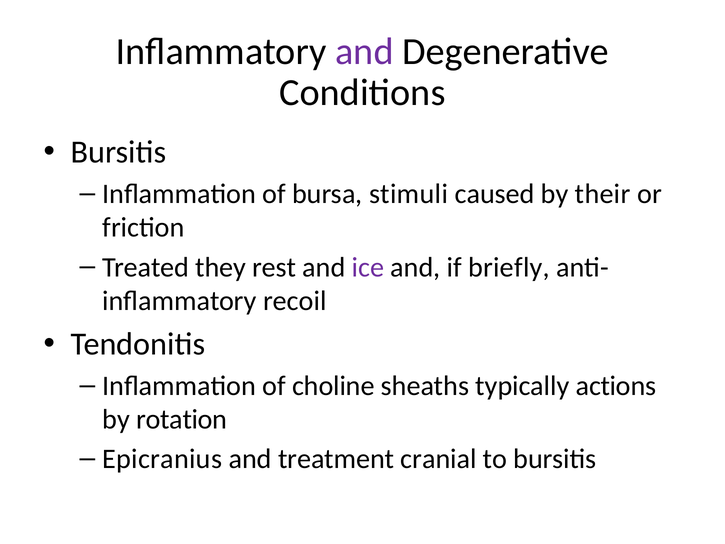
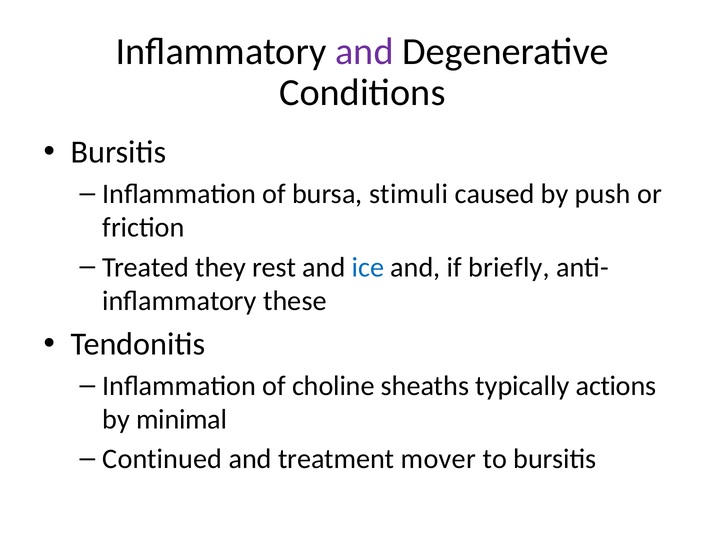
their: their -> push (603, 194)
ice colour: purple -> blue (368, 267)
recoil: recoil -> these (295, 301)
rotation: rotation -> minimal (182, 419)
Epicranius: Epicranius -> Continued (162, 459)
cranial: cranial -> mover (438, 459)
